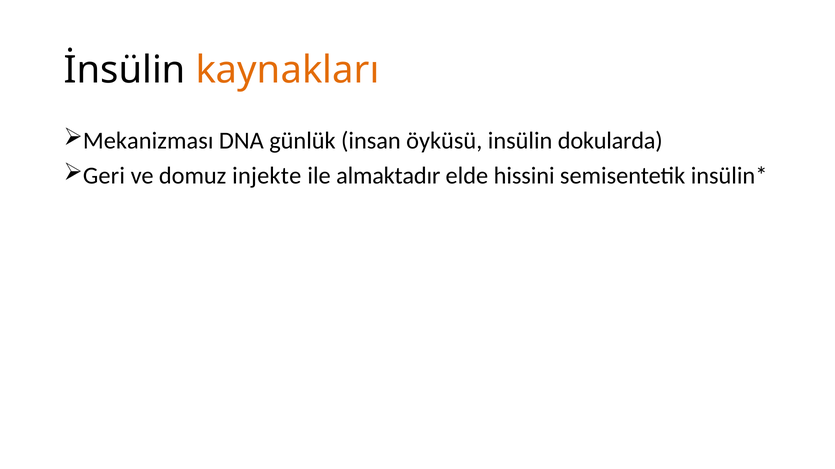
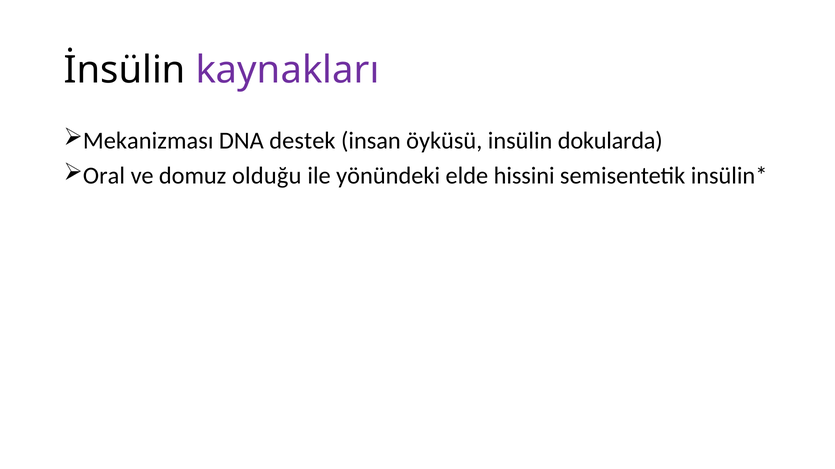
kaynakları colour: orange -> purple (287, 70)
günlük: günlük -> destek (302, 141)
Geri: Geri -> Oral (104, 176)
injekte: injekte -> olduğu (267, 176)
almaktadır: almaktadır -> yönündeki (388, 176)
